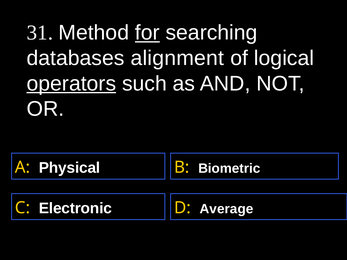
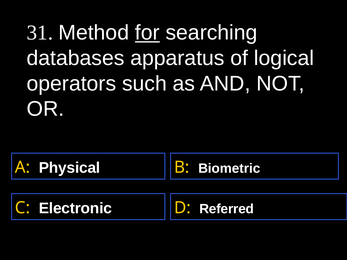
alignment: alignment -> apparatus (177, 58)
operators underline: present -> none (71, 84)
Average: Average -> Referred (227, 209)
